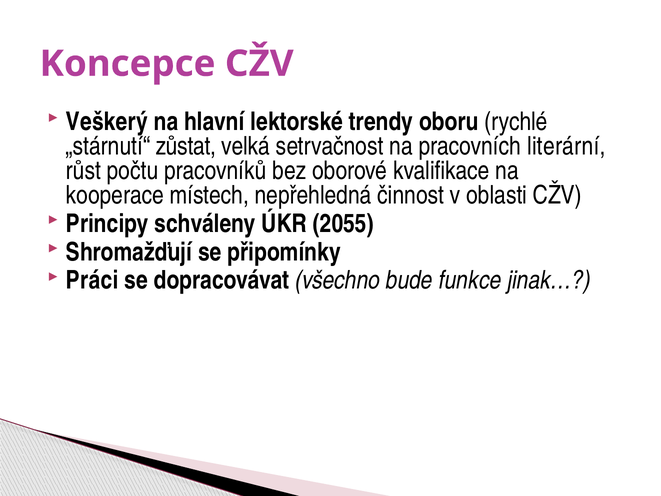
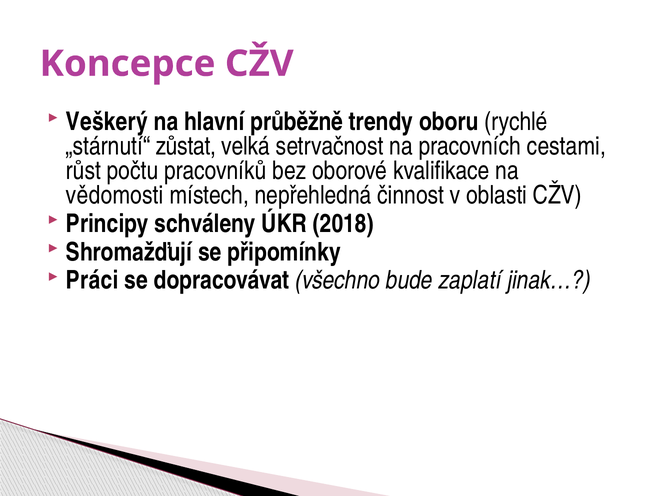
lektorské: lektorské -> průběžně (297, 122)
literární: literární -> cestami (566, 146)
kooperace: kooperace -> vědomosti (115, 195)
2055: 2055 -> 2018 (343, 224)
funkce: funkce -> zaplatí (470, 280)
